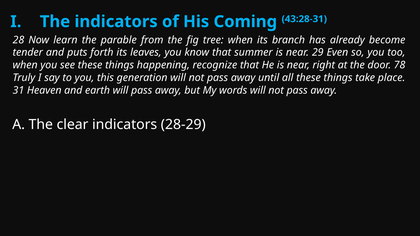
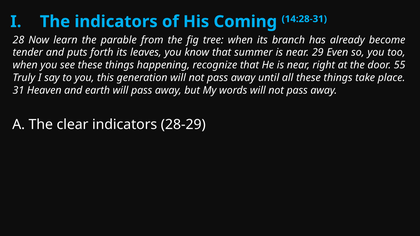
43:28-31: 43:28-31 -> 14:28-31 (304, 19)
78: 78 -> 55 (400, 65)
